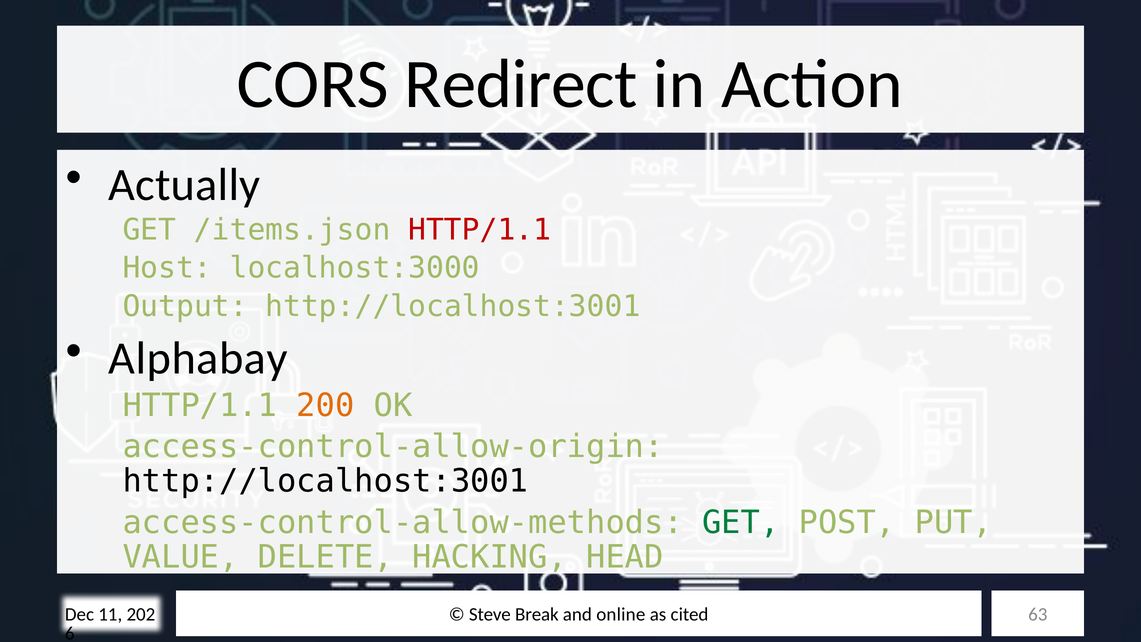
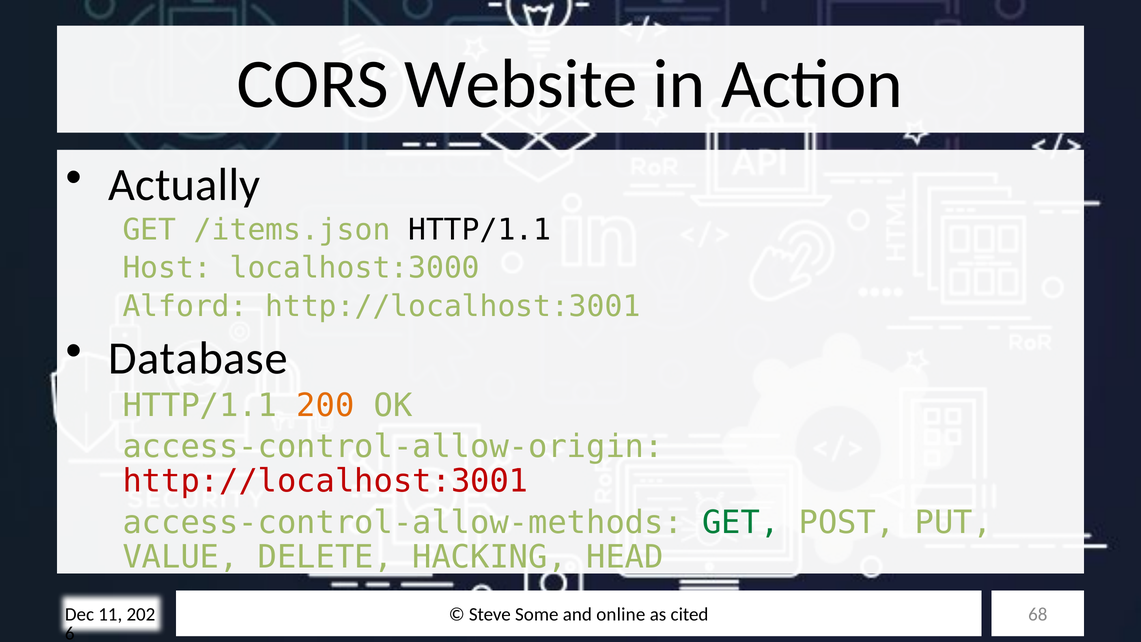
Redirect: Redirect -> Website (521, 84)
HTTP/1.1 colour: red -> black (480, 230)
Output: Output -> Alford (185, 306)
Alphabay: Alphabay -> Database (198, 358)
http://localhost:3001 colour: black -> red (325, 481)
Break: Break -> Some (537, 614)
63: 63 -> 68 (1038, 614)
